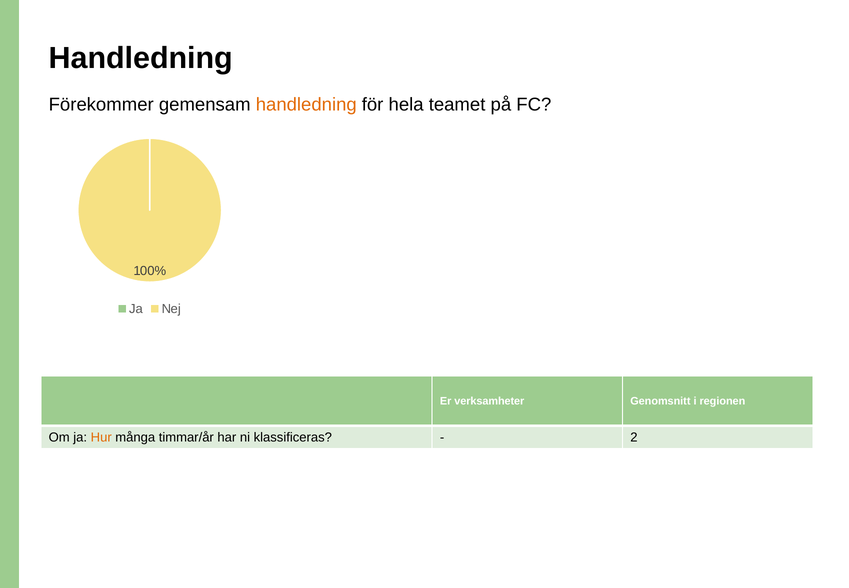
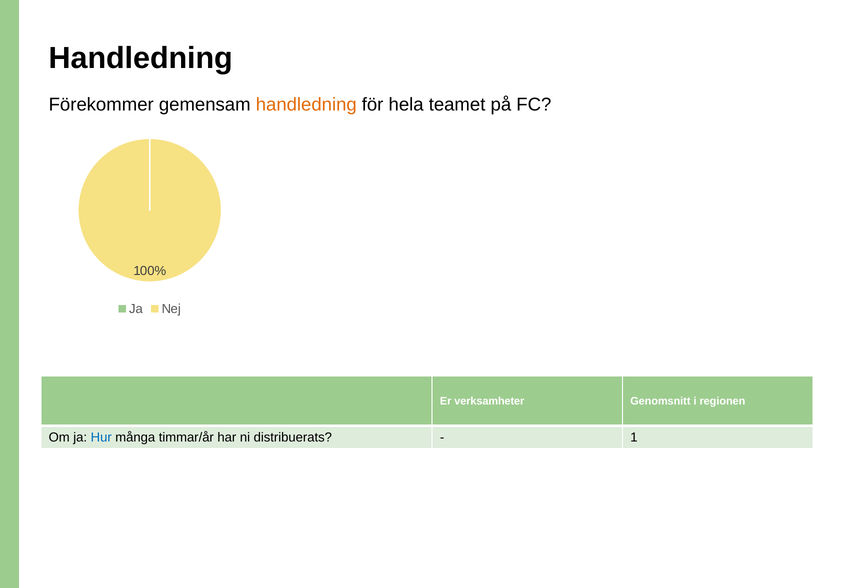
Hur colour: orange -> blue (101, 437)
klassificeras: klassificeras -> distribuerats (293, 437)
2: 2 -> 1 (634, 437)
